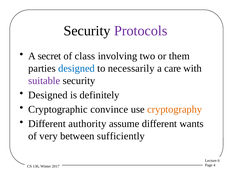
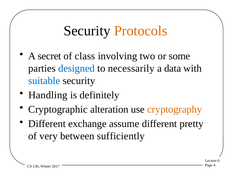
Protocols colour: purple -> orange (141, 31)
them: them -> some (179, 56)
care: care -> data (173, 68)
suitable colour: purple -> blue (44, 81)
Designed: Designed -> Handling (48, 95)
convince: convince -> alteration (109, 110)
authority: authority -> exchange (87, 124)
wants: wants -> pretty (192, 124)
